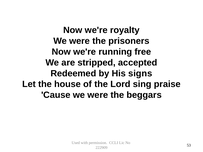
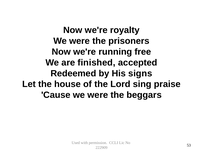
stripped: stripped -> finished (97, 63)
